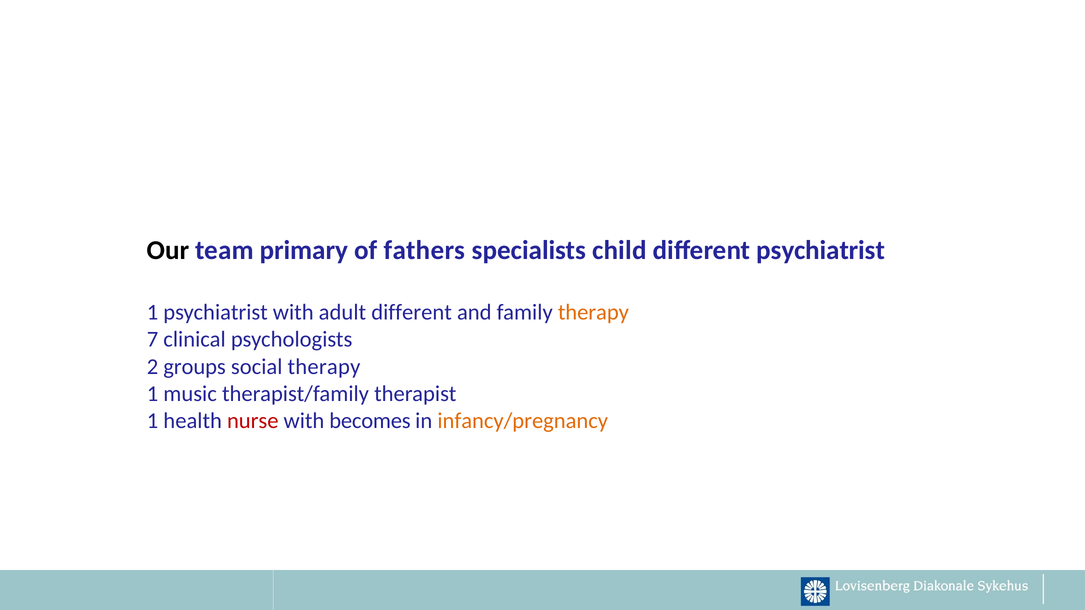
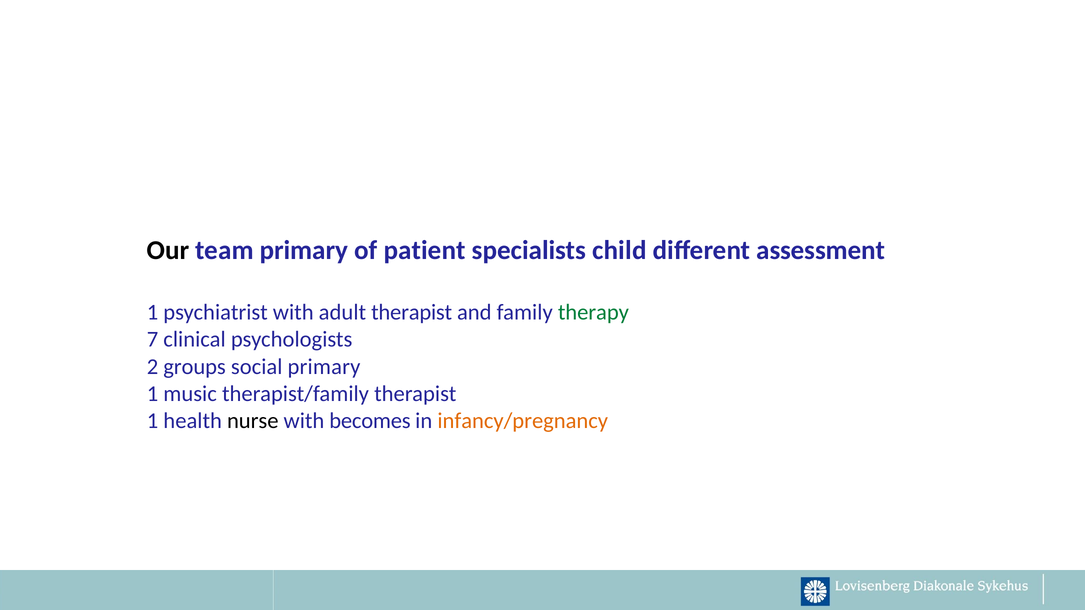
fathers: fathers -> patient (425, 250)
different psychiatrist: psychiatrist -> assessment (821, 250)
adult different: different -> therapist (412, 313)
therapy colour: orange -> green (593, 313)
social therapy: therapy -> primary (324, 367)
nurse colour: red -> black (253, 421)
